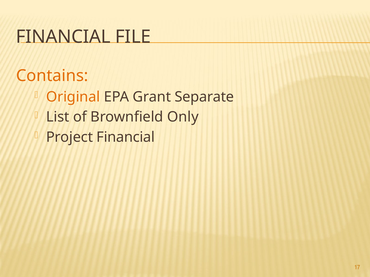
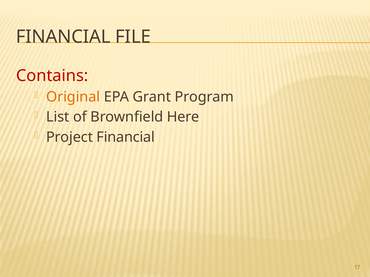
Contains colour: orange -> red (52, 76)
Separate: Separate -> Program (204, 97)
Only: Only -> Here (183, 117)
